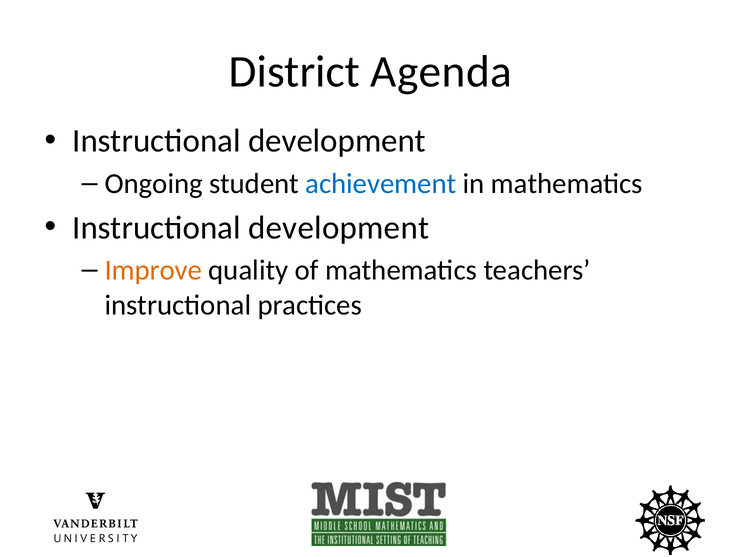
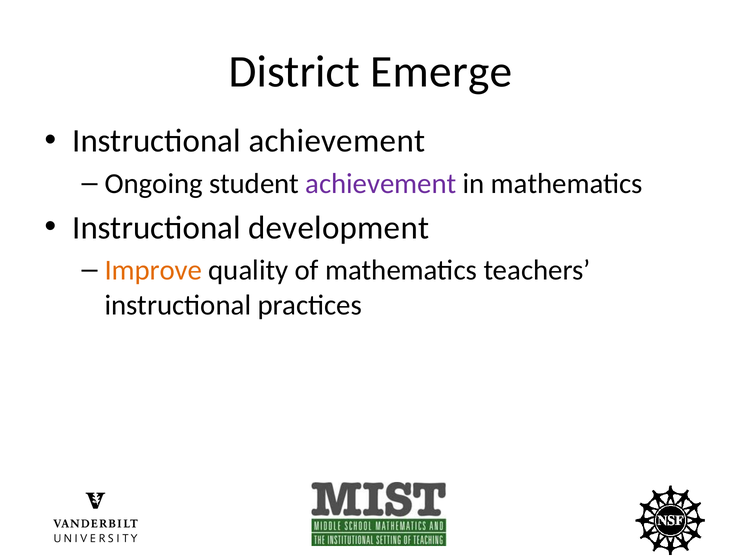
Agenda: Agenda -> Emerge (441, 72)
development: development -> achievement (337, 141)
achievement colour: blue -> purple (381, 183)
